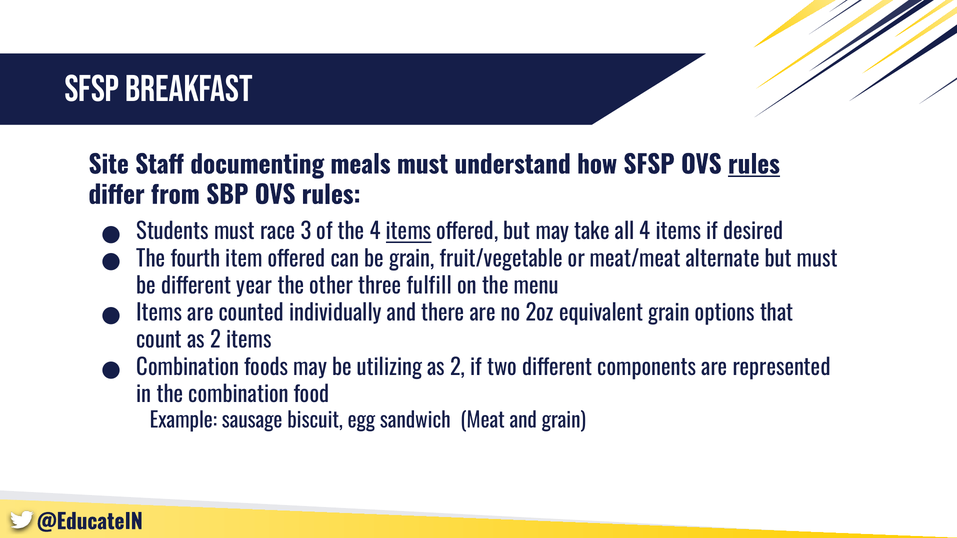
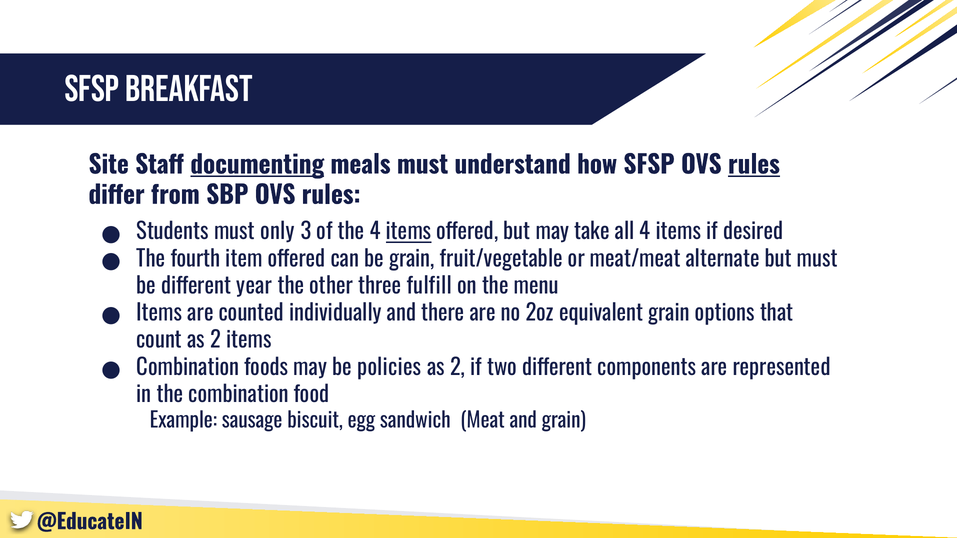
documenting underline: none -> present (257, 165)
race: race -> only (278, 232)
utilizing: utilizing -> policies (389, 368)
